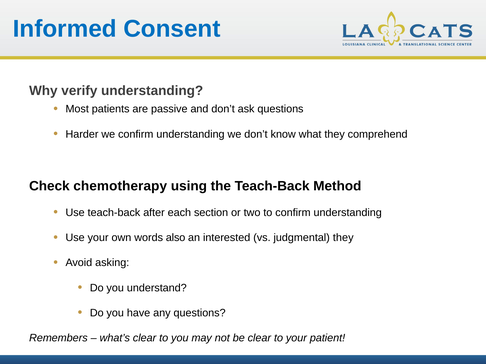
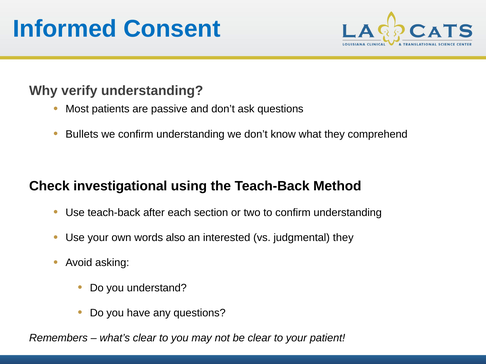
Harder: Harder -> Bullets (82, 134)
chemotherapy: chemotherapy -> investigational (120, 186)
